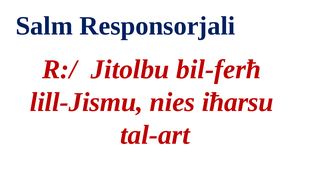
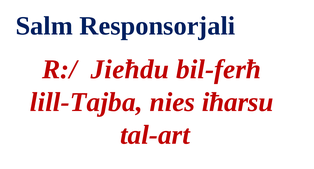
Jitolbu: Jitolbu -> Jieħdu (130, 70)
lill-Jismu: lill-Jismu -> lill-Tajba (86, 102)
